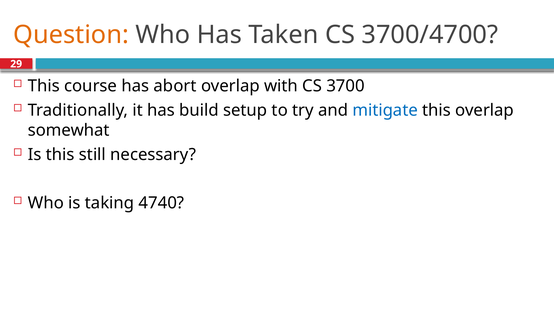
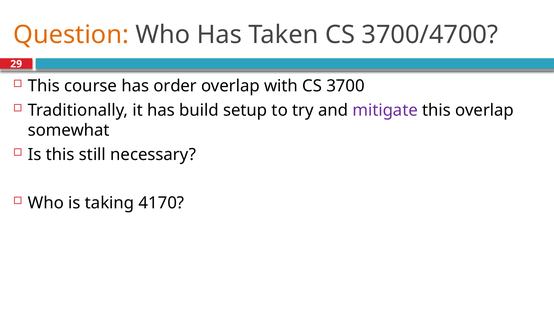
abort: abort -> order (175, 86)
mitigate colour: blue -> purple (385, 110)
4740: 4740 -> 4170 (161, 203)
